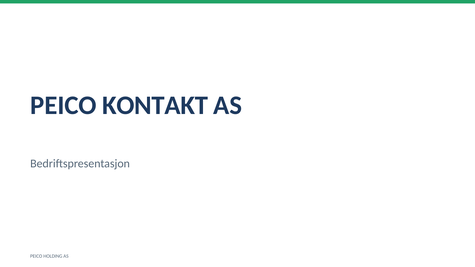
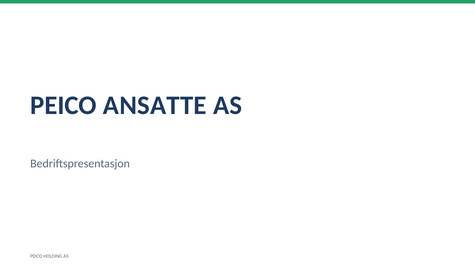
KONTAKT: KONTAKT -> ANSATTE (155, 105)
